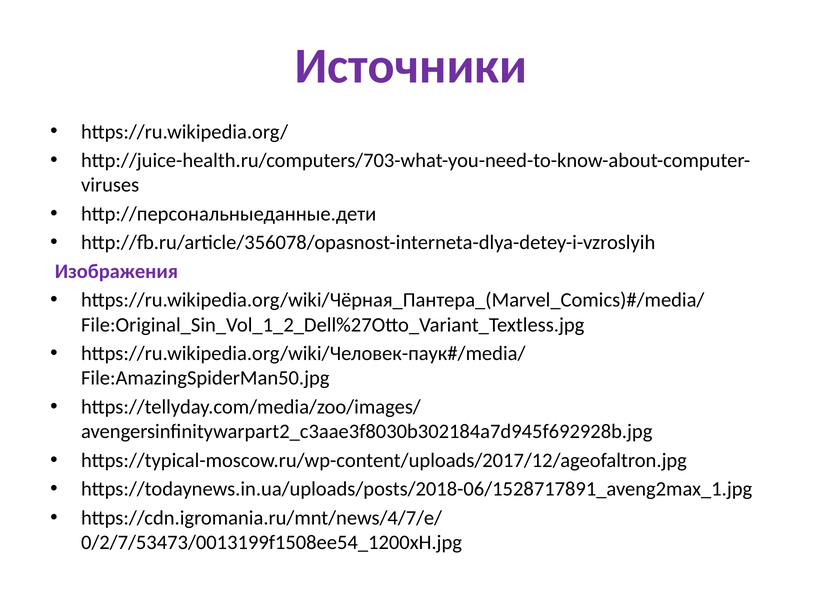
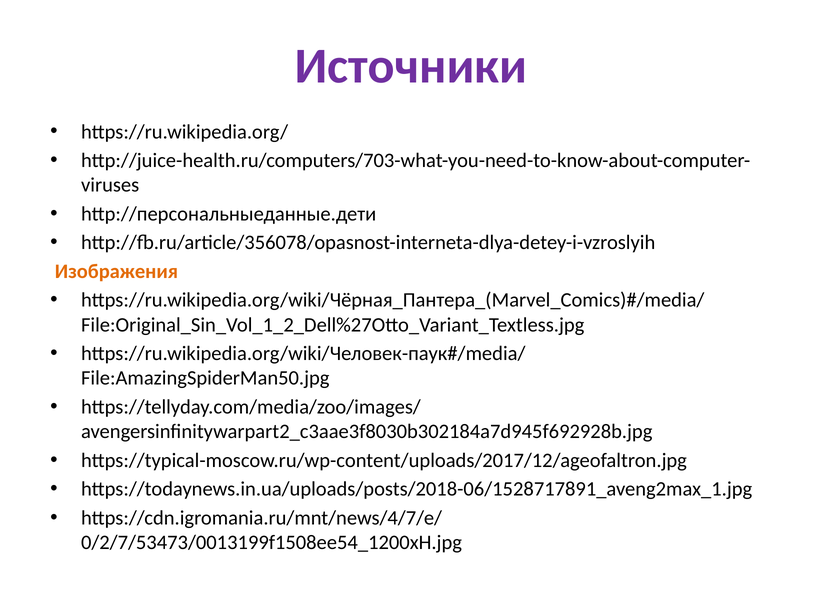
Изображения colour: purple -> orange (116, 272)
